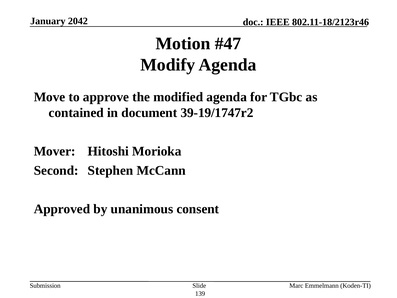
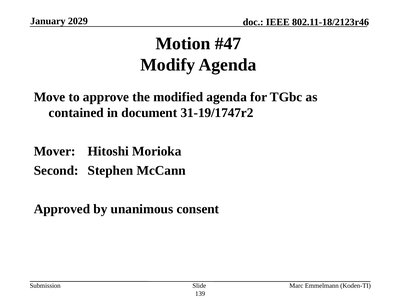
2042: 2042 -> 2029 (78, 21)
39-19/1747r2: 39-19/1747r2 -> 31-19/1747r2 (217, 113)
